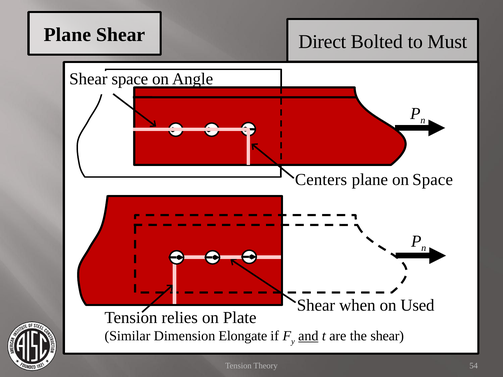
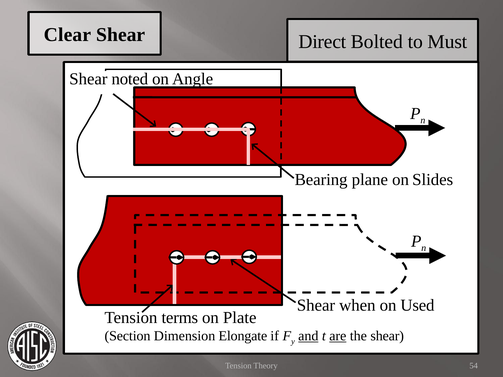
Plane: Plane -> Clear (68, 35)
Shear space: space -> noted (130, 79)
Centers: Centers -> Bearing (321, 180)
on Space: Space -> Slides (433, 180)
relies: relies -> terms (180, 318)
Similar: Similar -> Section (128, 336)
are underline: none -> present (338, 336)
